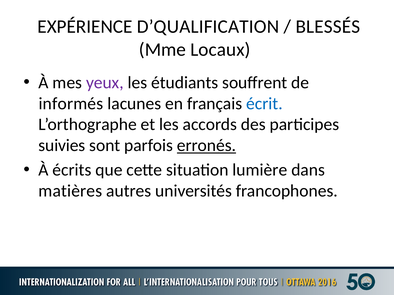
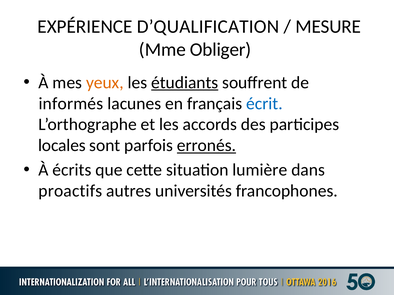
BLESSÉS: BLESSÉS -> MESURE (328, 27)
Locaux: Locaux -> Obliger (221, 50)
yeux colour: purple -> orange (105, 83)
étudiants underline: none -> present (185, 83)
suivies: suivies -> locales (62, 146)
matières: matières -> proactifs (70, 191)
